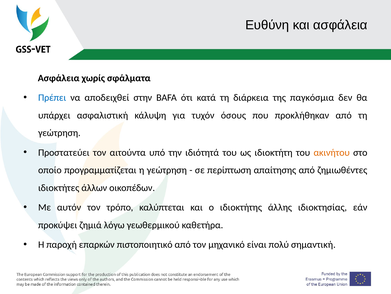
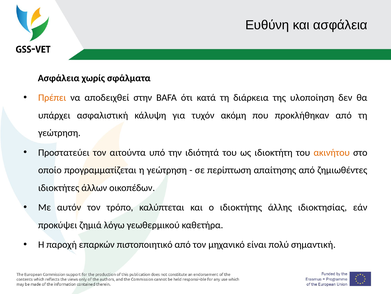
Πρέπει colour: blue -> orange (52, 97)
παγκόσμια: παγκόσμια -> υλοποίηση (312, 97)
όσους: όσους -> ακόμη (234, 115)
